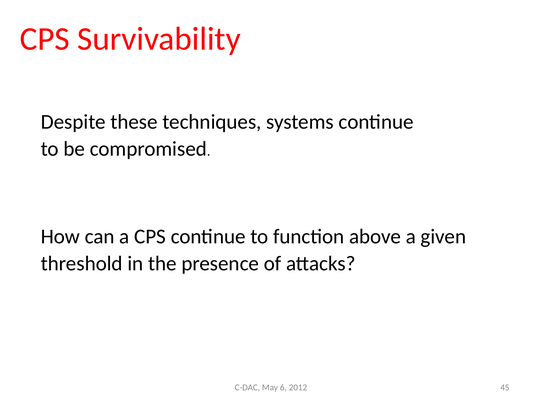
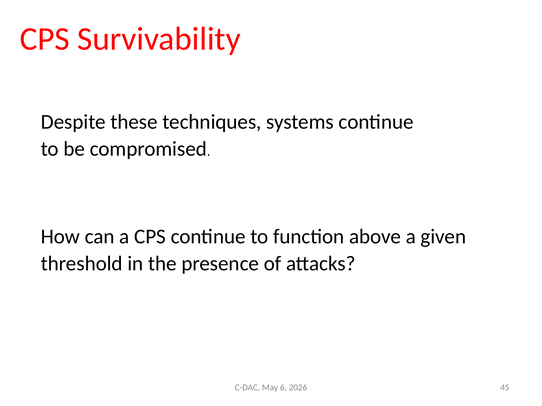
2012: 2012 -> 2026 (298, 388)
